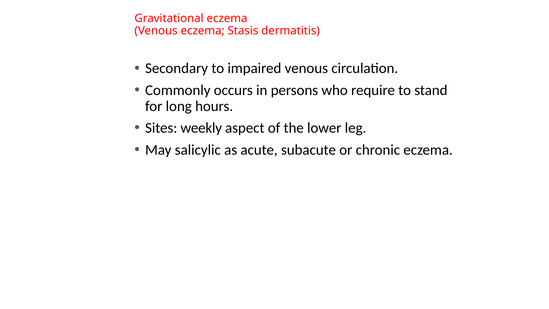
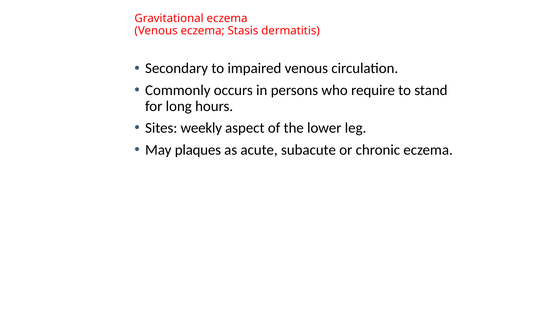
salicylic: salicylic -> plaques (198, 150)
